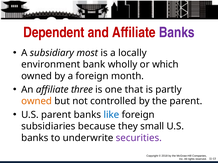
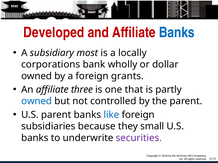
Dependent: Dependent -> Developed (54, 33)
Banks colour: purple -> blue (177, 33)
environment: environment -> corporations (51, 65)
which: which -> dollar (165, 65)
month: month -> grants (127, 76)
owned colour: orange -> blue (37, 101)
